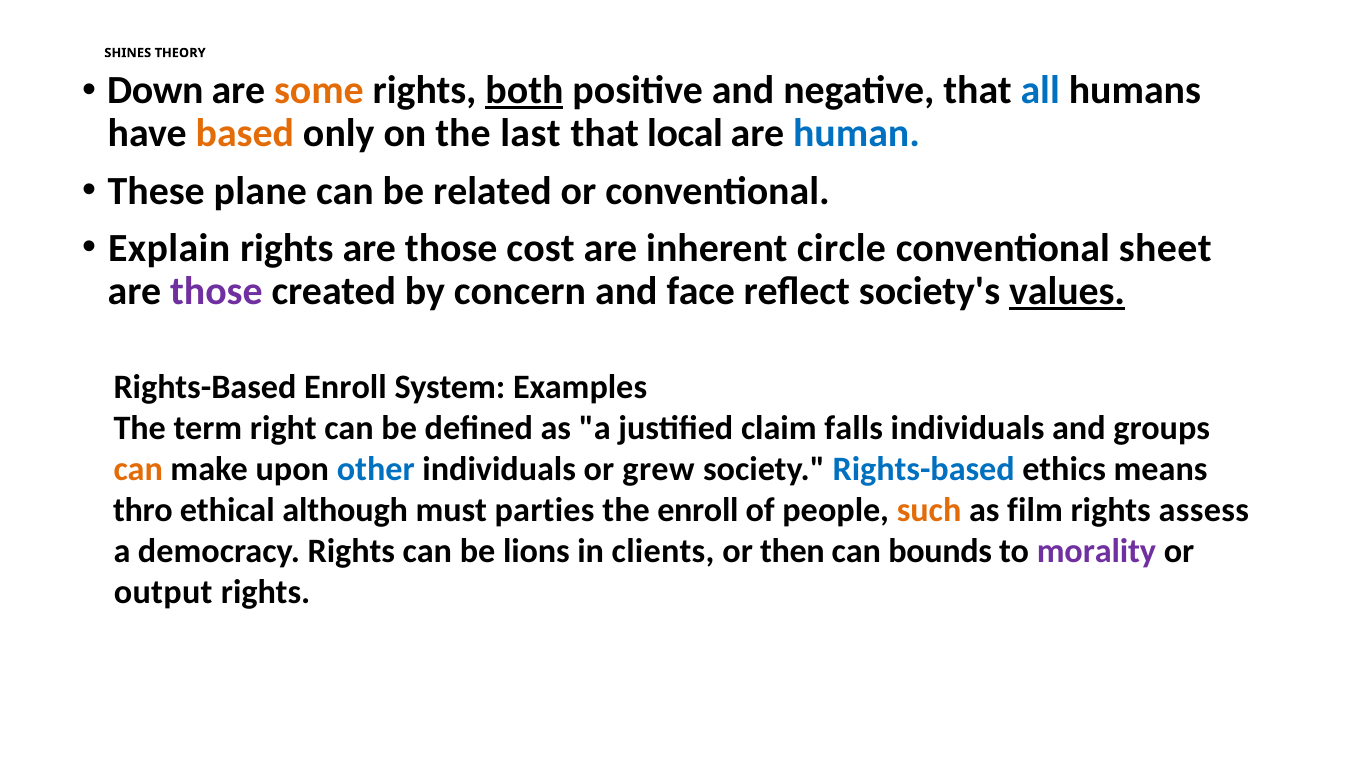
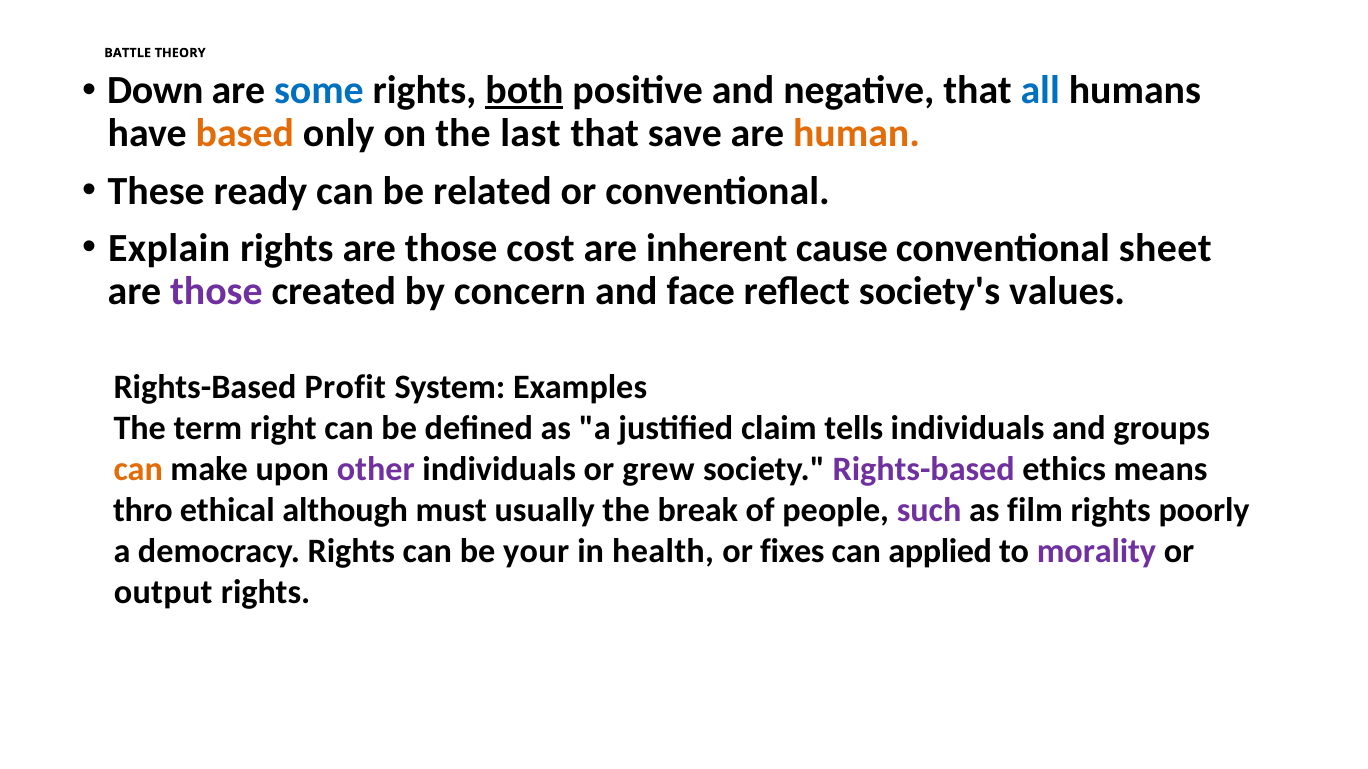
SHINES: SHINES -> BATTLE (128, 53)
some colour: orange -> blue (319, 91)
local: local -> save (685, 134)
human colour: blue -> orange (857, 134)
plane: plane -> ready (261, 191)
circle: circle -> cause (842, 248)
values underline: present -> none (1067, 292)
Rights-Based Enroll: Enroll -> Profit (345, 388)
falls: falls -> tells (854, 429)
other colour: blue -> purple (376, 470)
Rights-based colour: blue -> purple (924, 470)
parties: parties -> usually (545, 511)
the enroll: enroll -> break (698, 511)
such colour: orange -> purple (929, 511)
assess: assess -> poorly (1204, 511)
lions: lions -> your (536, 552)
clients: clients -> health (663, 552)
then: then -> fixes (792, 552)
bounds: bounds -> applied (940, 552)
